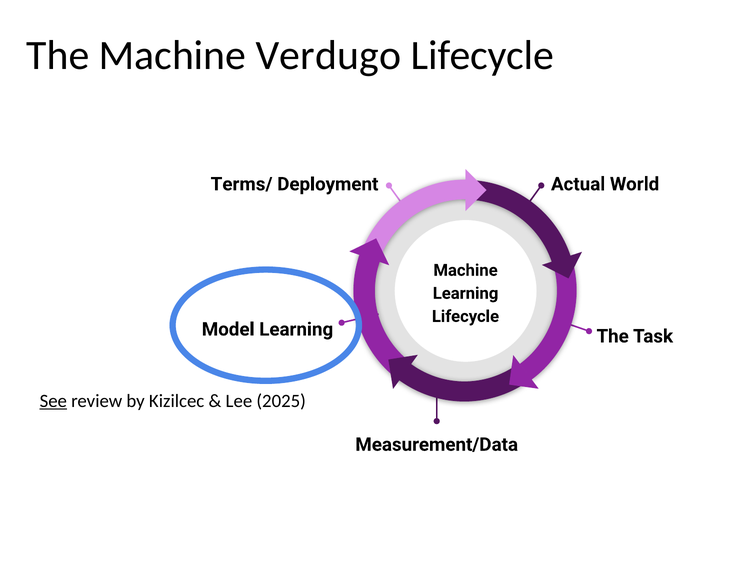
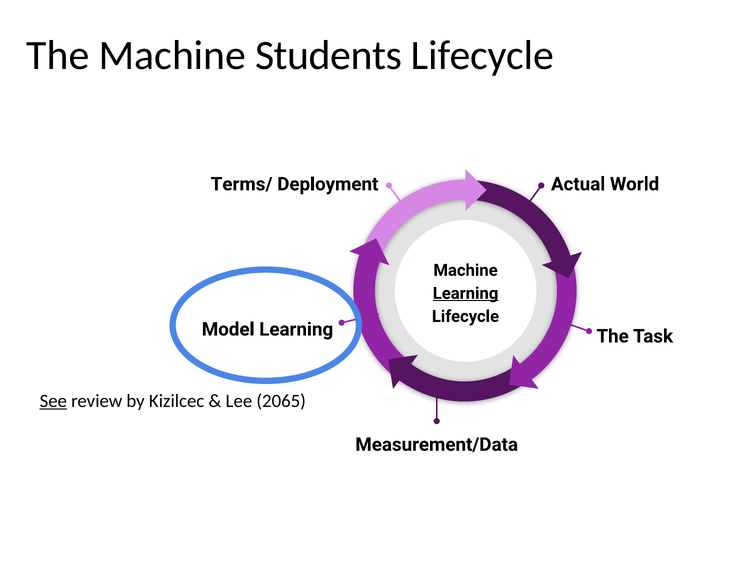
Verdugo: Verdugo -> Students (329, 55)
Learning underline: none -> present (466, 293)
2025: 2025 -> 2065 (281, 401)
